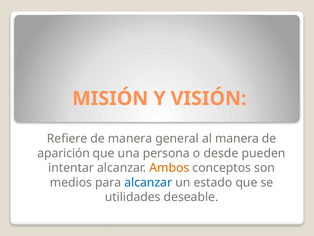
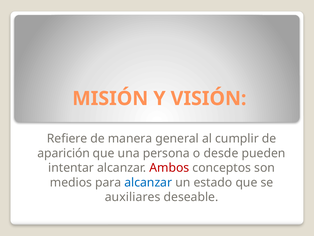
al manera: manera -> cumplir (237, 138)
Ambos colour: orange -> red (169, 168)
utilidades: utilidades -> auxiliares (133, 197)
